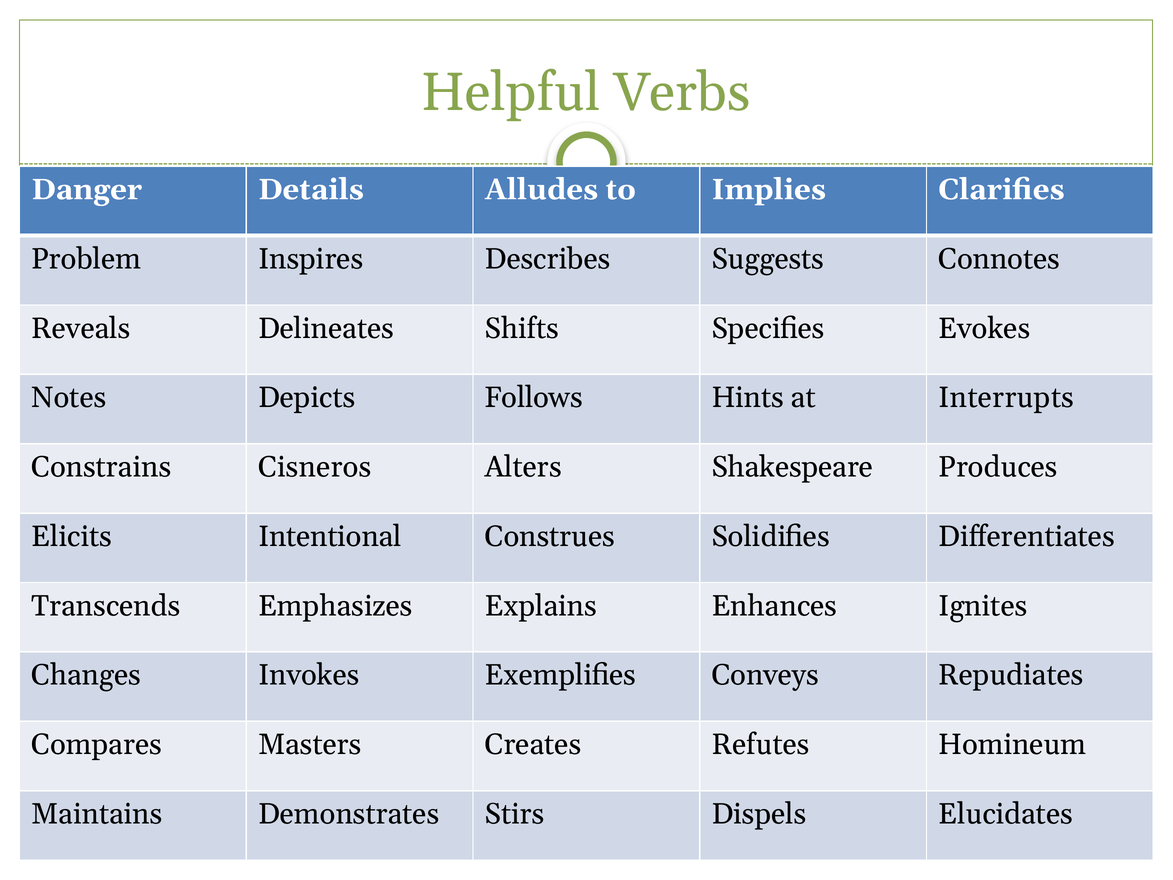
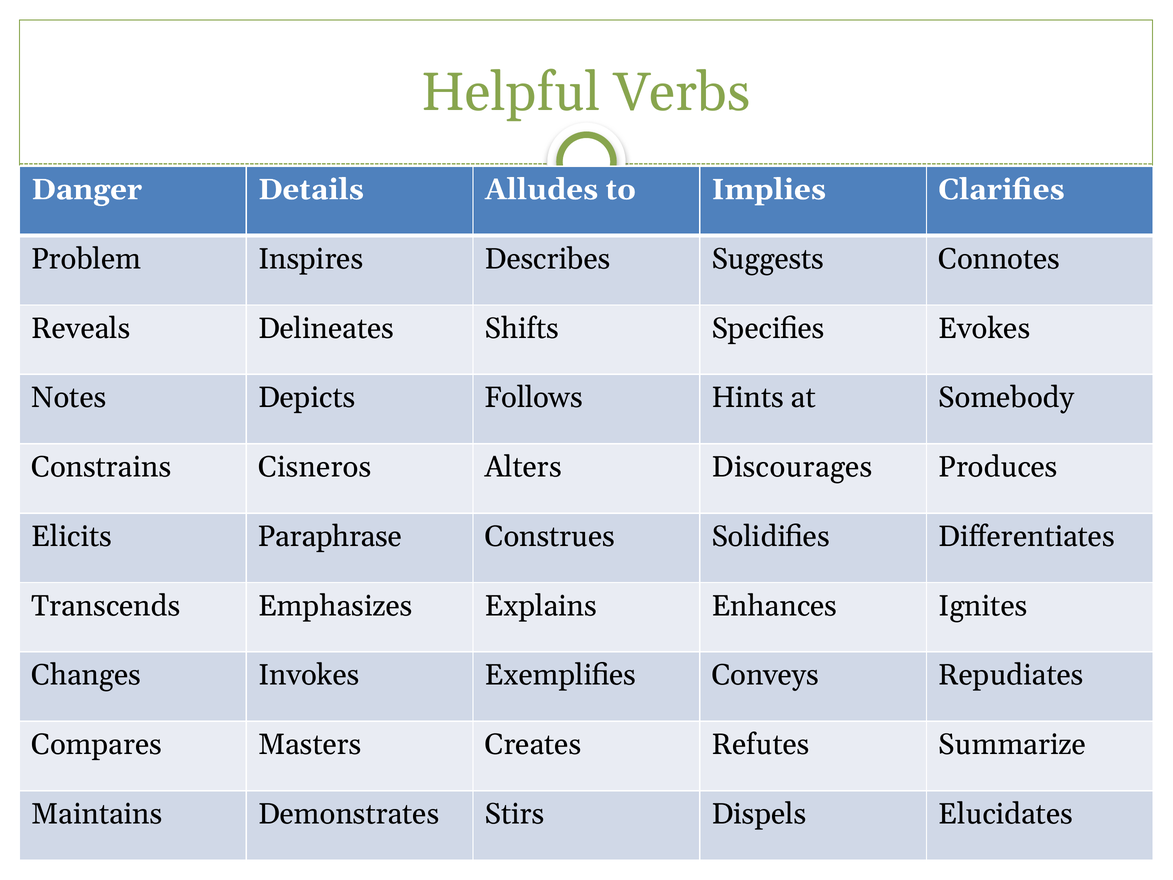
Interrupts: Interrupts -> Somebody (1006, 398)
Shakespeare: Shakespeare -> Discourages (792, 467)
Intentional: Intentional -> Paraphrase (330, 536)
Homineum: Homineum -> Summarize (1012, 744)
